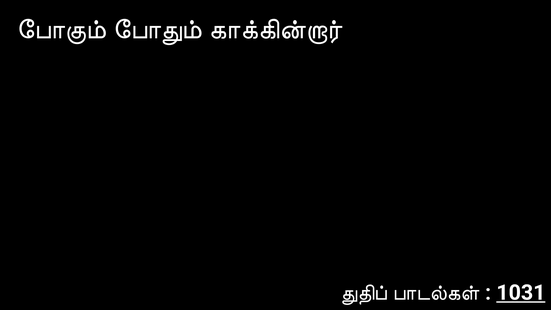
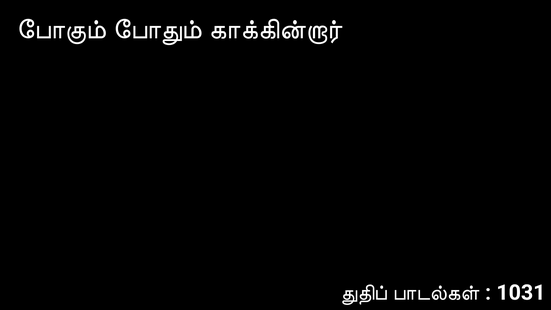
1031 underline: present -> none (521, 293)
